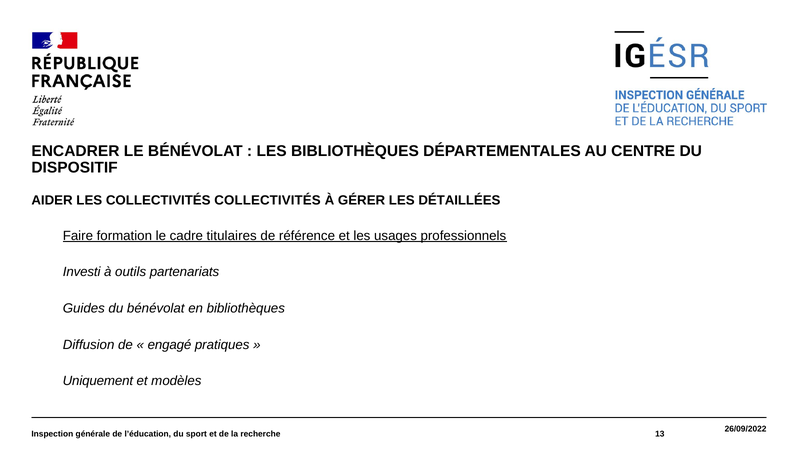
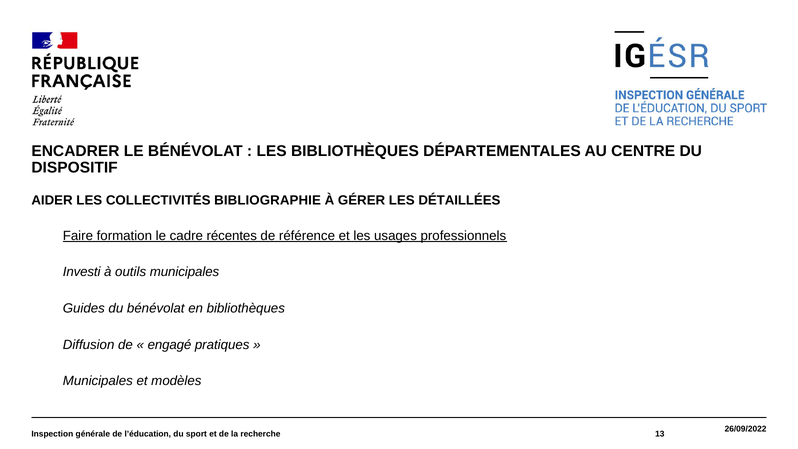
COLLECTIVITÉS COLLECTIVITÉS: COLLECTIVITÉS -> BIBLIOGRAPHIE (268, 200)
titulaires: titulaires -> récentes (232, 236)
outils partenariats: partenariats -> municipales (185, 272)
Uniquement: Uniquement -> Municipales (98, 381)
